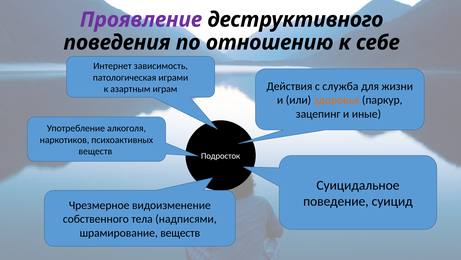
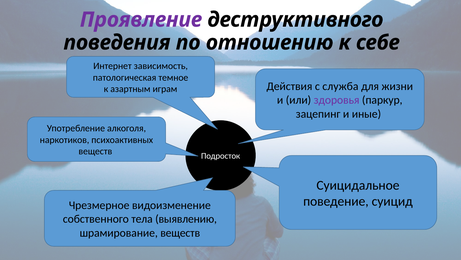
играми: играми -> темное (173, 77)
здоровья colour: orange -> purple (337, 100)
надписями: надписями -> выявлению (186, 219)
